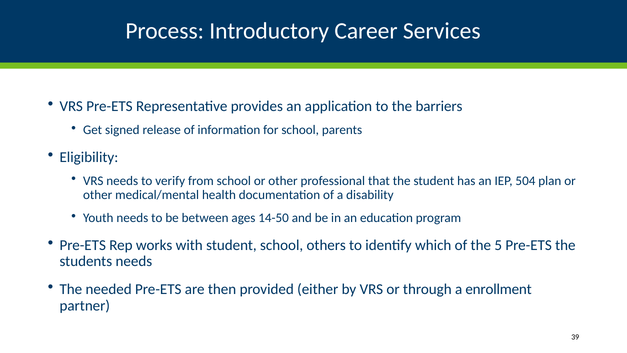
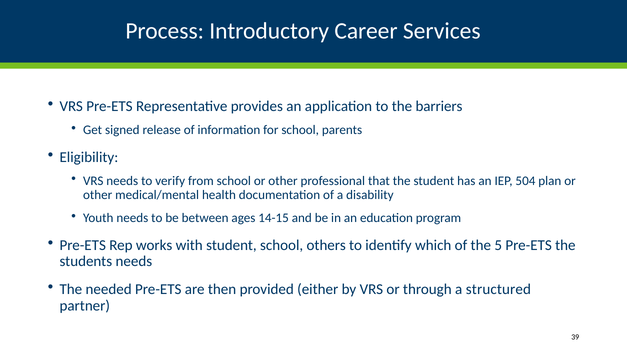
14-50: 14-50 -> 14-15 (274, 218)
enrollment: enrollment -> structured (498, 289)
